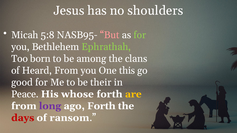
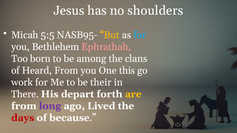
5:8: 5:8 -> 5:5 (48, 35)
But colour: pink -> yellow (110, 35)
for colour: light green -> light blue (140, 35)
Ephrathah colour: light green -> pink (106, 47)
good: good -> work (22, 82)
Peace: Peace -> There (25, 94)
whose: whose -> depart (78, 94)
ago Forth: Forth -> Lived (101, 106)
ransom: ransom -> because (69, 118)
